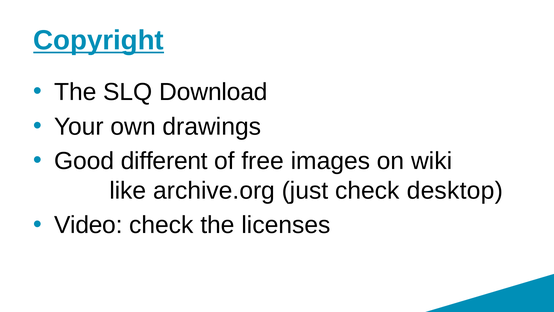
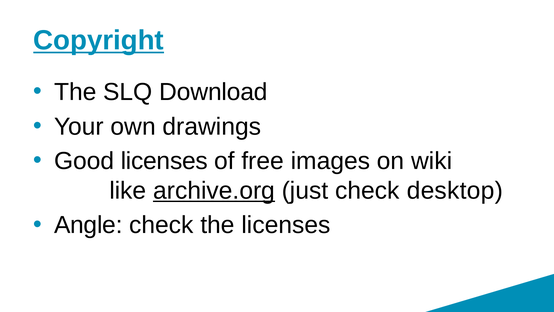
Good different: different -> licenses (164, 161)
archive.org underline: none -> present (214, 191)
Video: Video -> Angle (88, 225)
